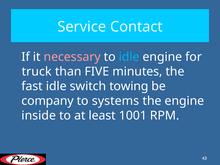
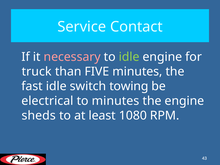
idle colour: light blue -> light green (129, 57)
company: company -> electrical (47, 101)
to systems: systems -> minutes (116, 101)
inside: inside -> sheds (39, 116)
1001: 1001 -> 1080 (133, 116)
